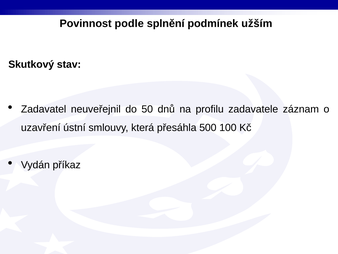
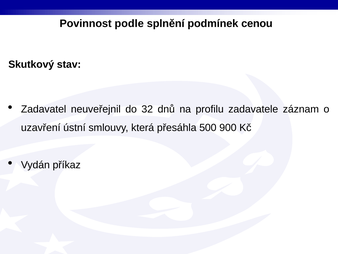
užším: užším -> cenou (257, 24)
50: 50 -> 32 (147, 109)
100: 100 -> 900 (228, 128)
